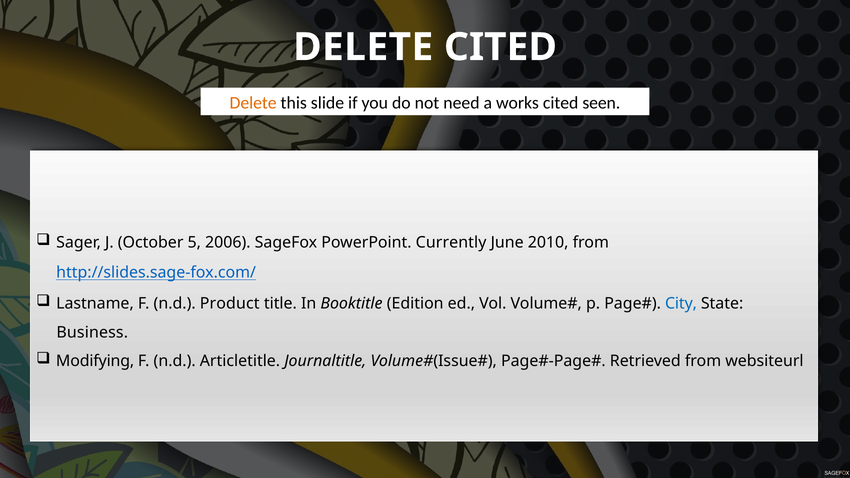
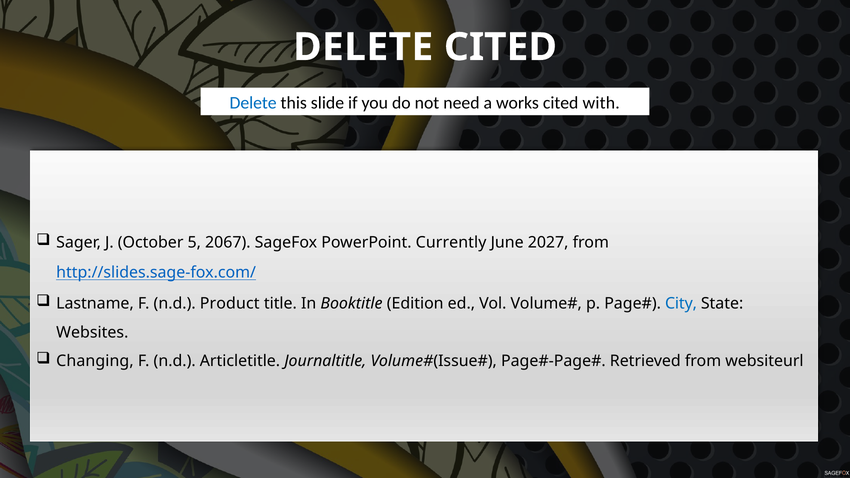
Delete colour: orange -> blue (253, 103)
seen: seen -> with (601, 103)
2006: 2006 -> 2067 (228, 243)
2010: 2010 -> 2027 (548, 243)
Business: Business -> Websites (92, 332)
Modifying: Modifying -> Changing (95, 361)
